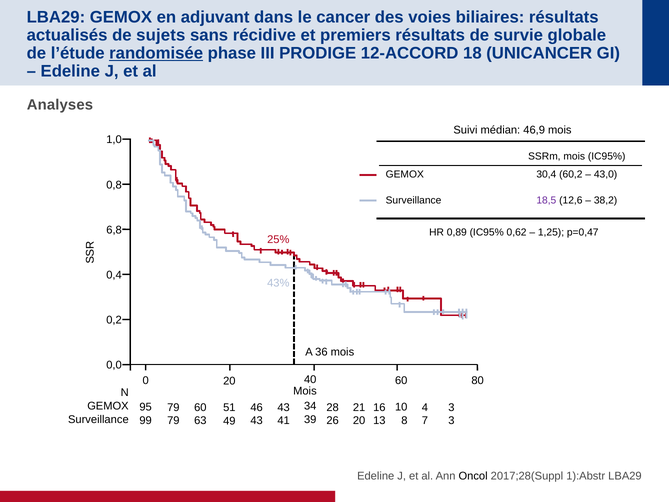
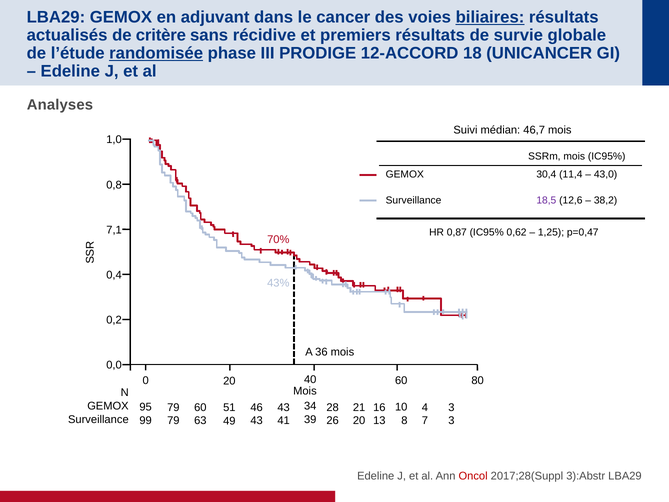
biliaires underline: none -> present (490, 17)
sujets: sujets -> critère (161, 35)
46,9: 46,9 -> 46,7 (534, 130)
60,2: 60,2 -> 11,4 (571, 174)
6,8: 6,8 -> 7,1 (114, 230)
0,89: 0,89 -> 0,87 (457, 232)
25%: 25% -> 70% (278, 239)
Oncol colour: black -> red (473, 476)
1):Abstr: 1):Abstr -> 3):Abstr (586, 476)
